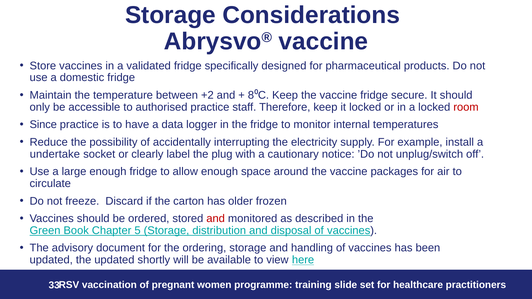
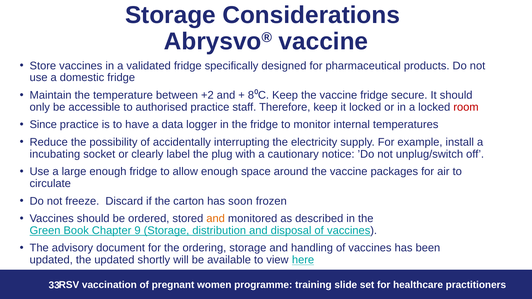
undertake: undertake -> incubating (55, 154)
older: older -> soon (240, 201)
and colour: red -> orange (216, 219)
5: 5 -> 9 (138, 231)
